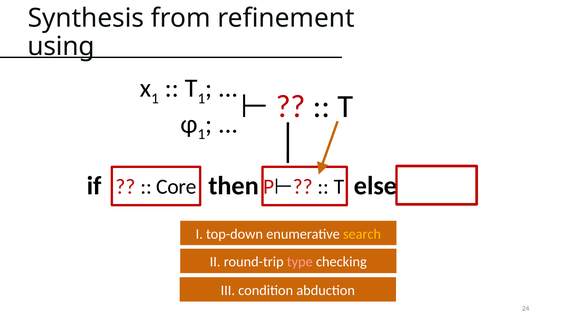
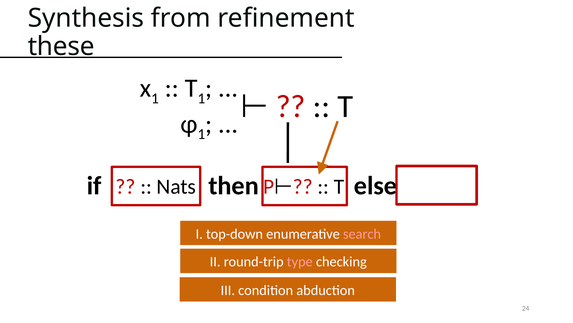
using: using -> these (61, 47)
Core: Core -> Nats (176, 186)
search colour: yellow -> pink (362, 233)
